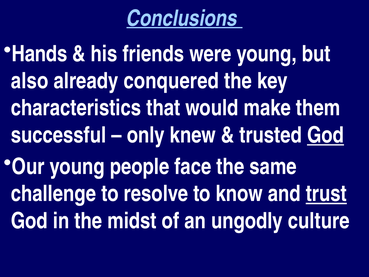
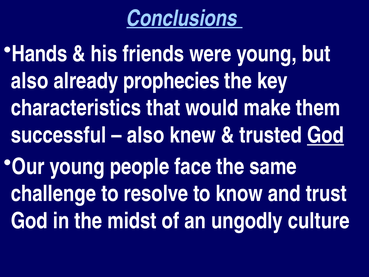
conquered: conquered -> prophecies (171, 81)
only: only -> also (146, 135)
trust underline: present -> none (326, 194)
